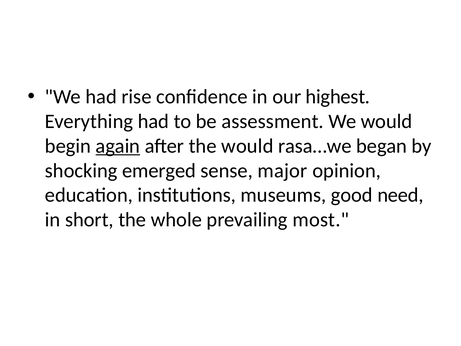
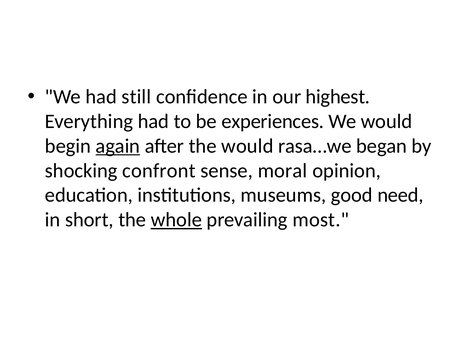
rise: rise -> still (136, 97)
assessment: assessment -> experiences (273, 121)
emerged: emerged -> confront (159, 170)
major: major -> moral (283, 170)
whole underline: none -> present (176, 220)
